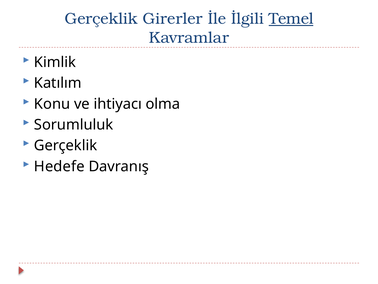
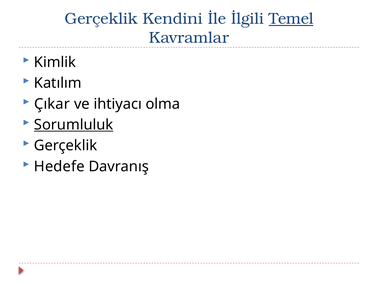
Girerler: Girerler -> Kendini (173, 19)
Konu: Konu -> Çıkar (52, 104)
Sorumluluk underline: none -> present (74, 125)
